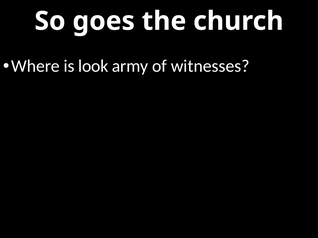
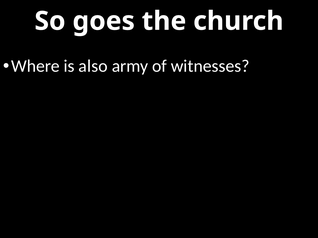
look: look -> also (93, 66)
